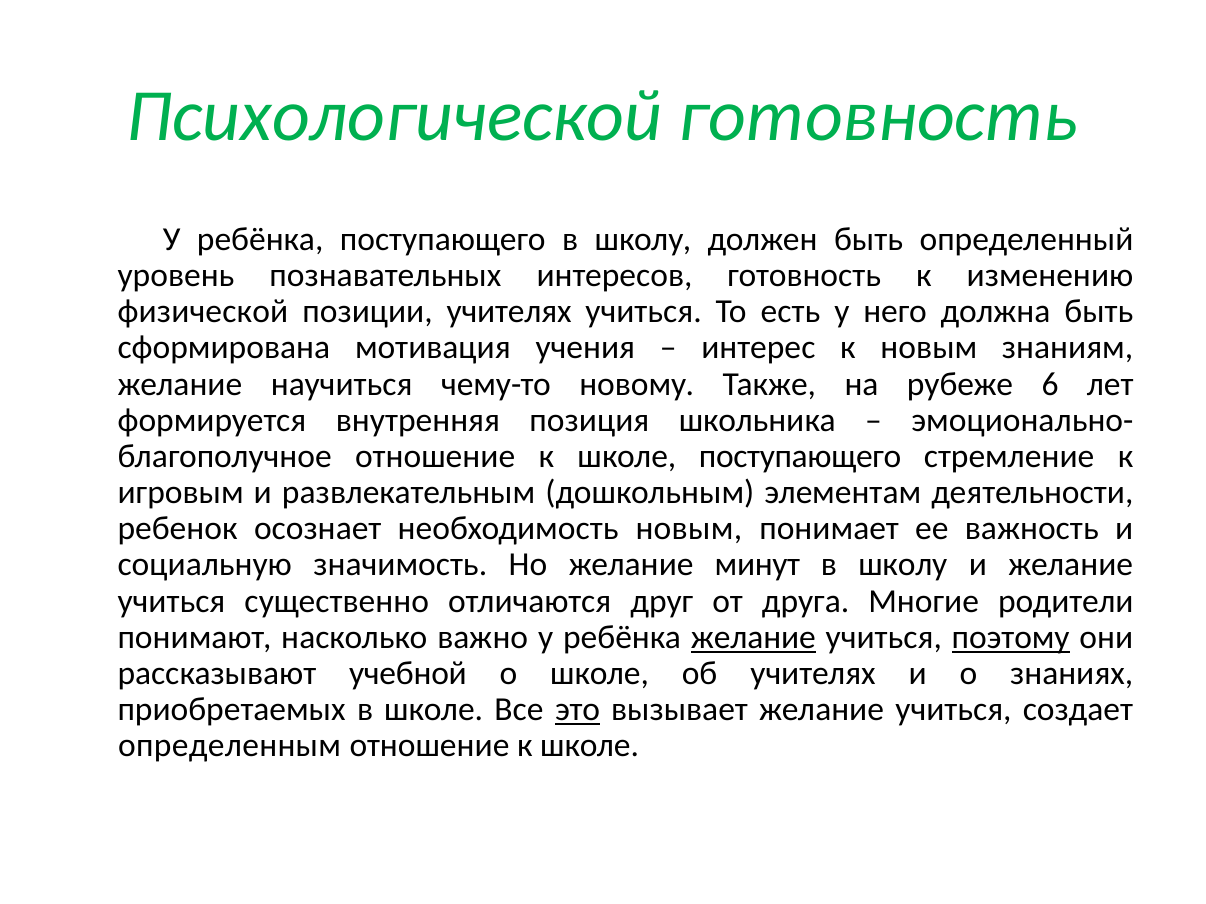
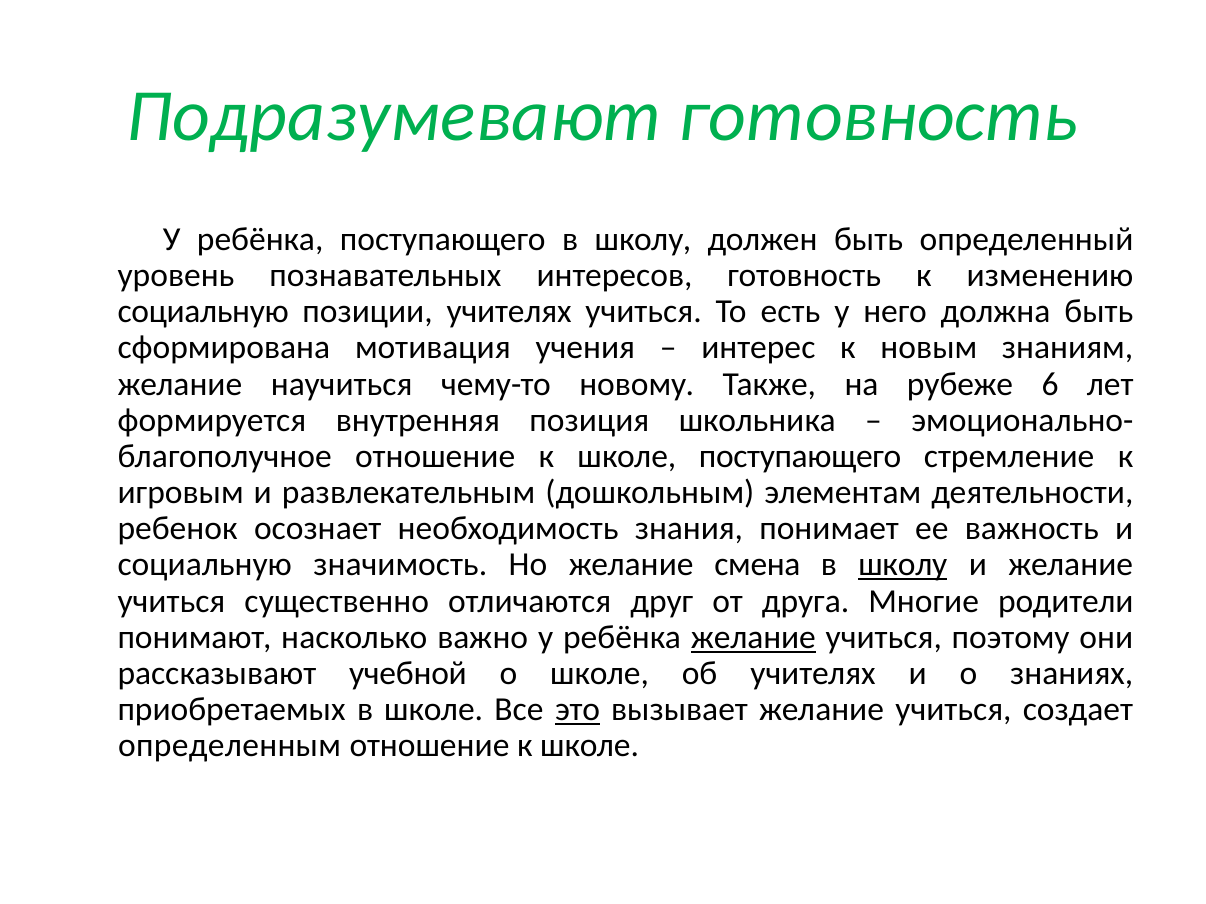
Психологической: Психологической -> Подразумевают (394, 117)
физической: физической -> социальную (203, 312)
необходимость новым: новым -> знания (689, 529)
минут: минут -> смена (757, 565)
школу underline: none -> present (903, 565)
поэтому underline: present -> none (1011, 638)
